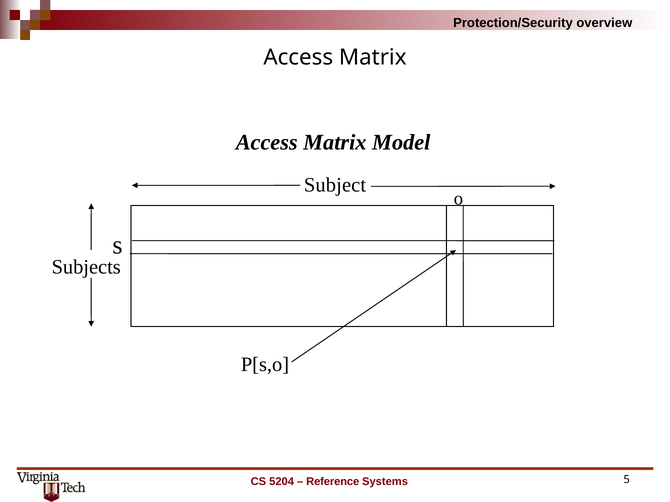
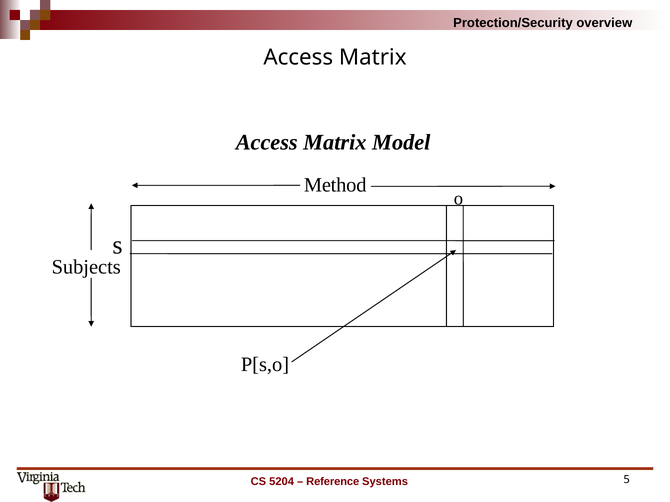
Subject: Subject -> Method (335, 185)
